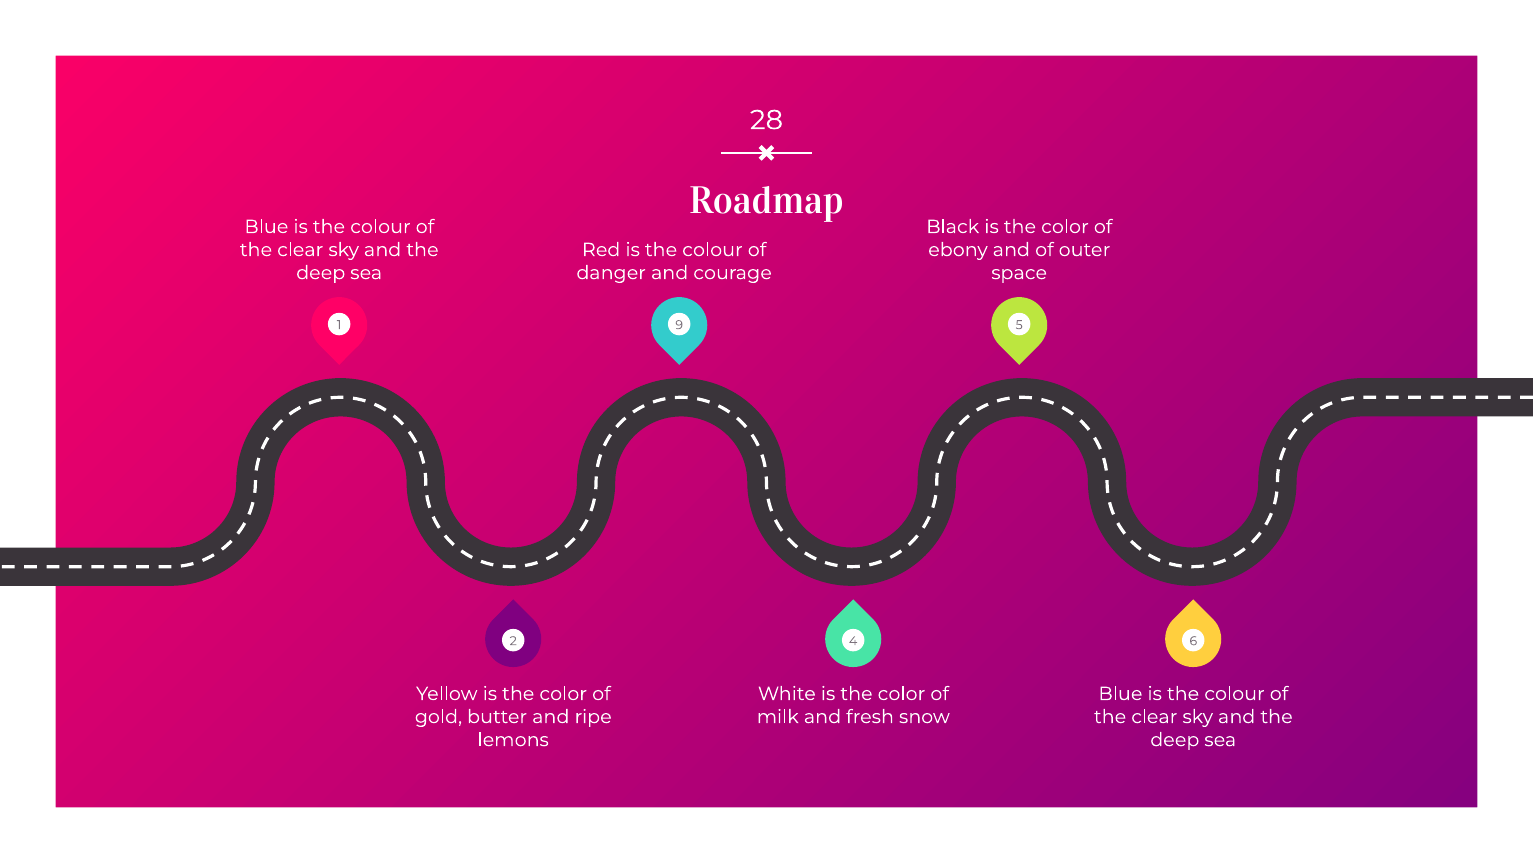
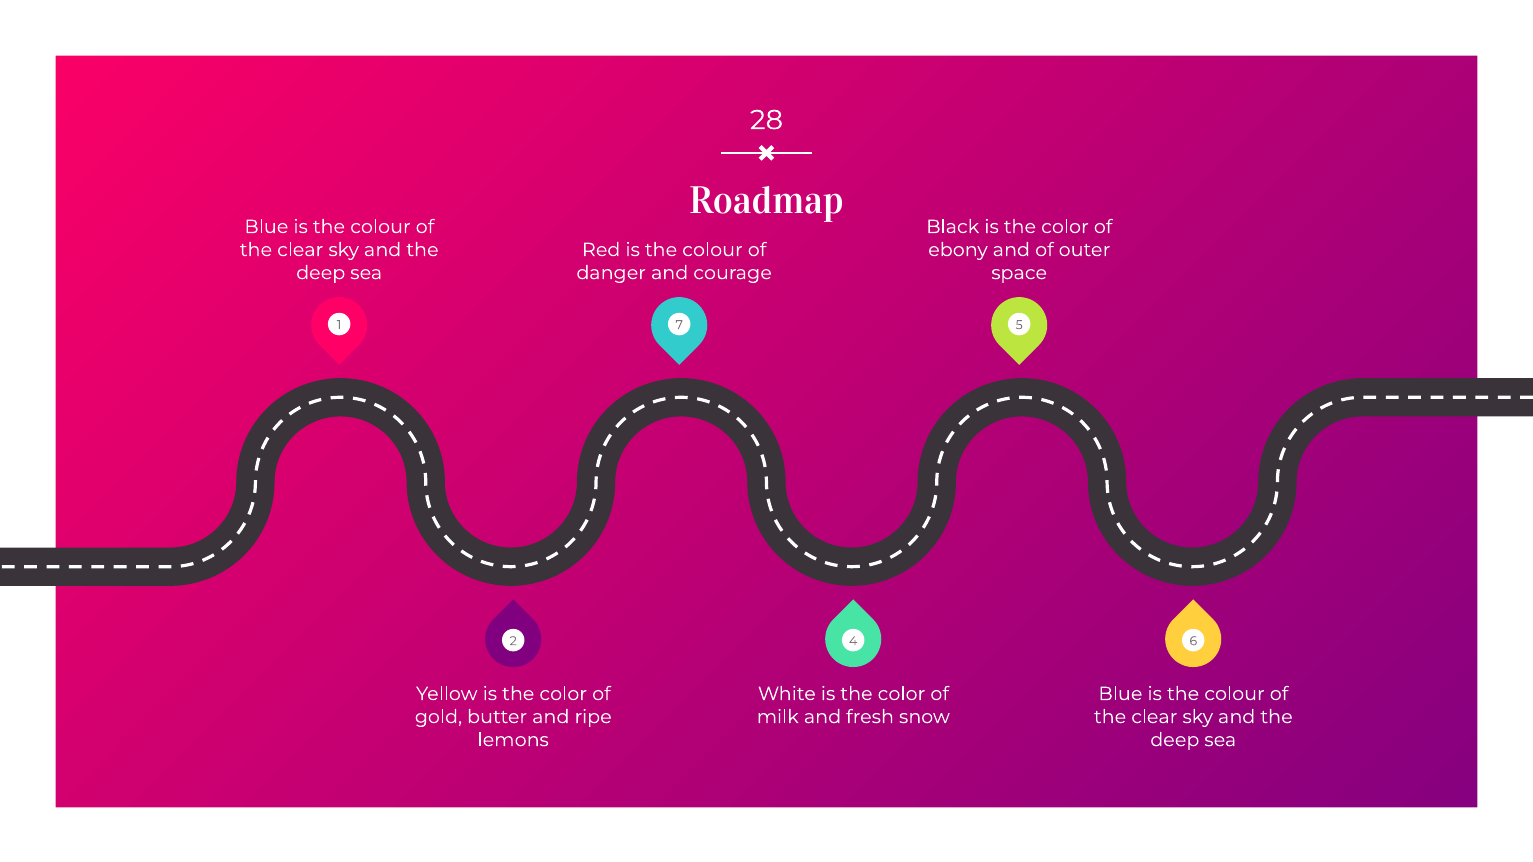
9: 9 -> 7 (679, 325)
